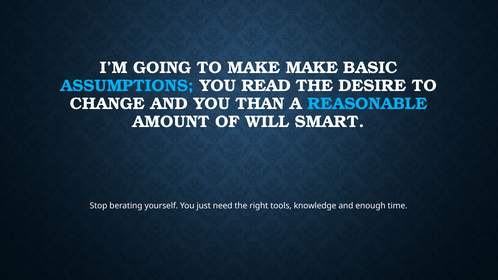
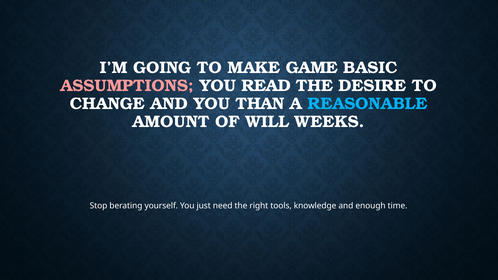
MAKE MAKE: MAKE -> GAME (312, 68)
ASSUMPTIONS colour: light blue -> pink (127, 86)
SMART: SMART -> WEEKS (330, 122)
